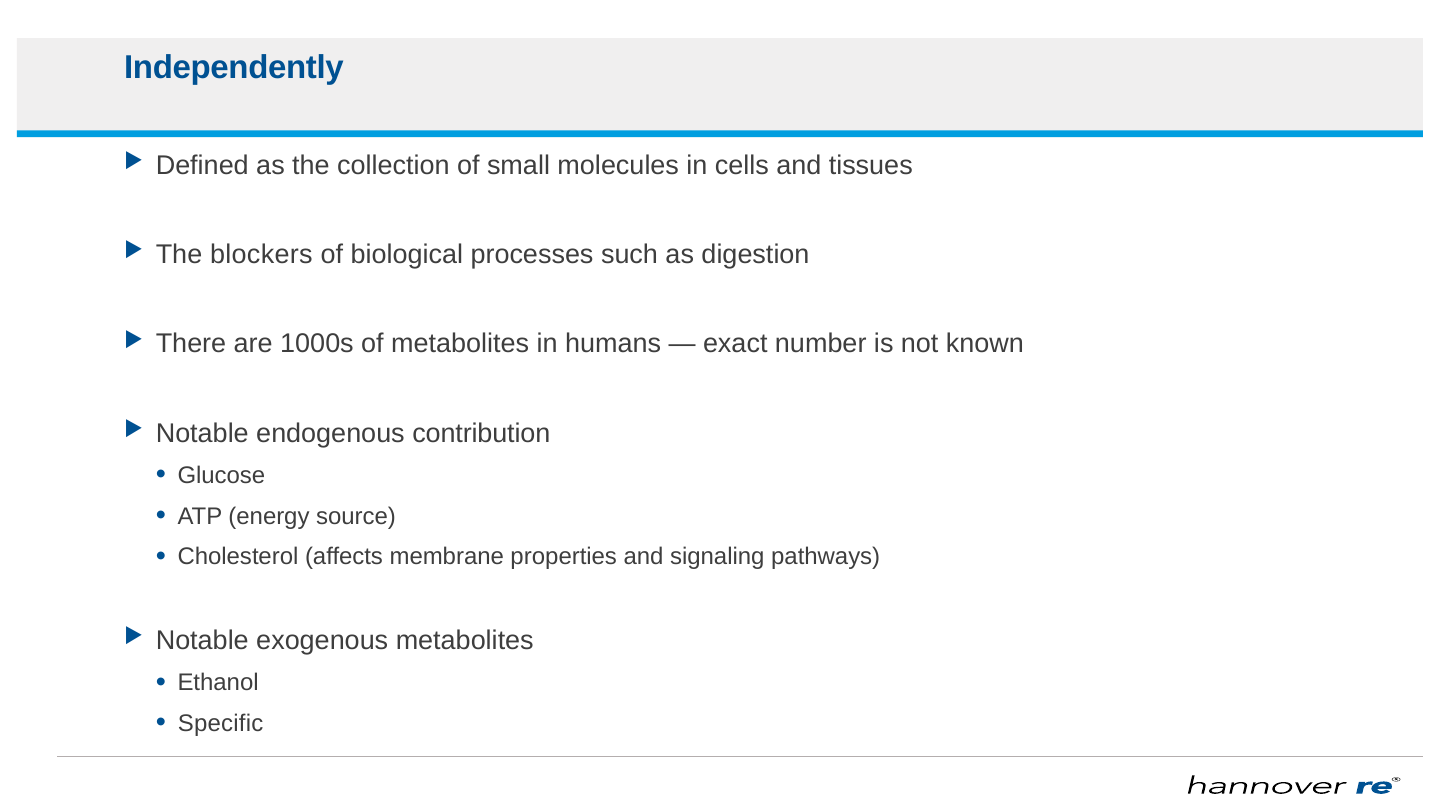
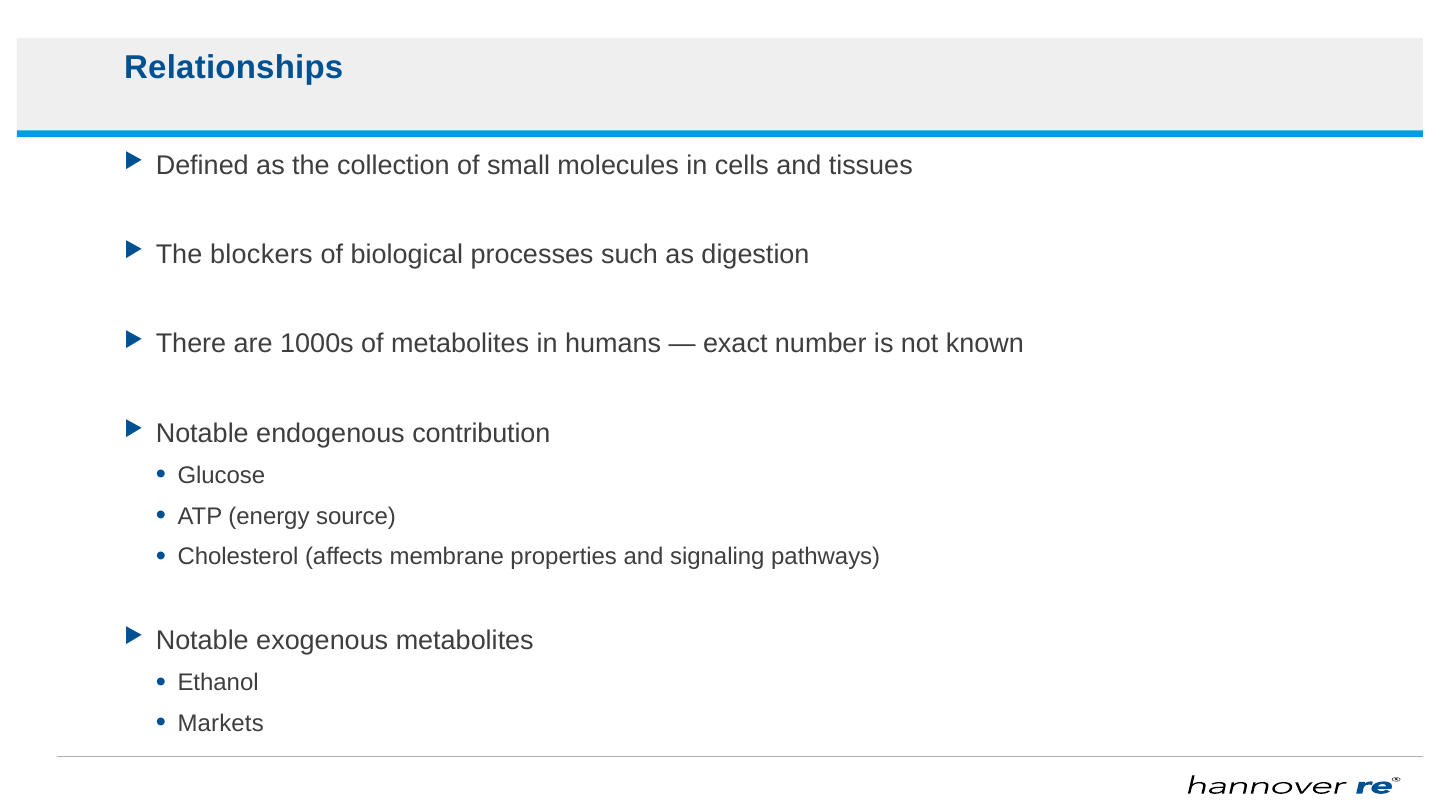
Independently: Independently -> Relationships (234, 68)
Specific: Specific -> Markets (221, 723)
